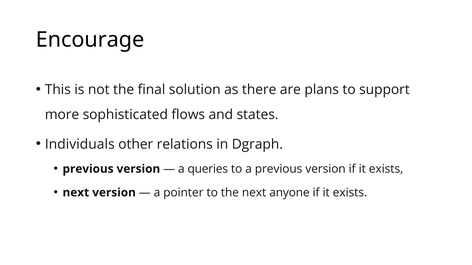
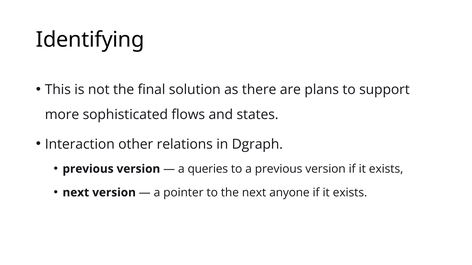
Encourage: Encourage -> Identifying (90, 40)
Individuals: Individuals -> Interaction (80, 144)
